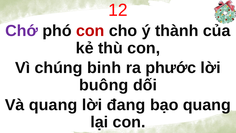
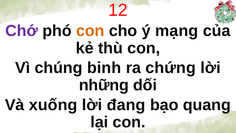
con colour: red -> orange (90, 31)
thành: thành -> mạng (177, 31)
phước: phước -> chứng (171, 68)
buông: buông -> những (104, 85)
Và quang: quang -> xuống (53, 105)
